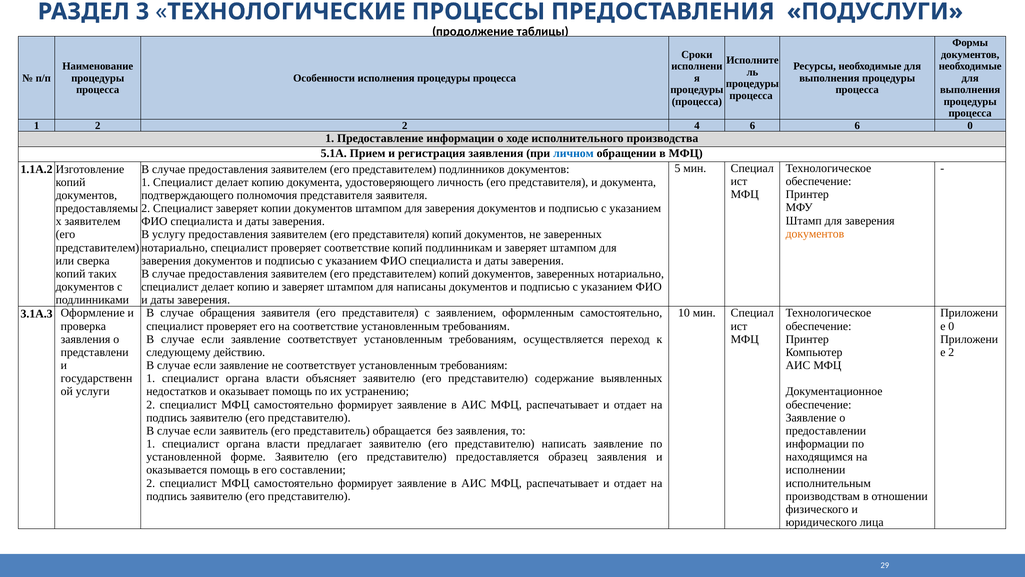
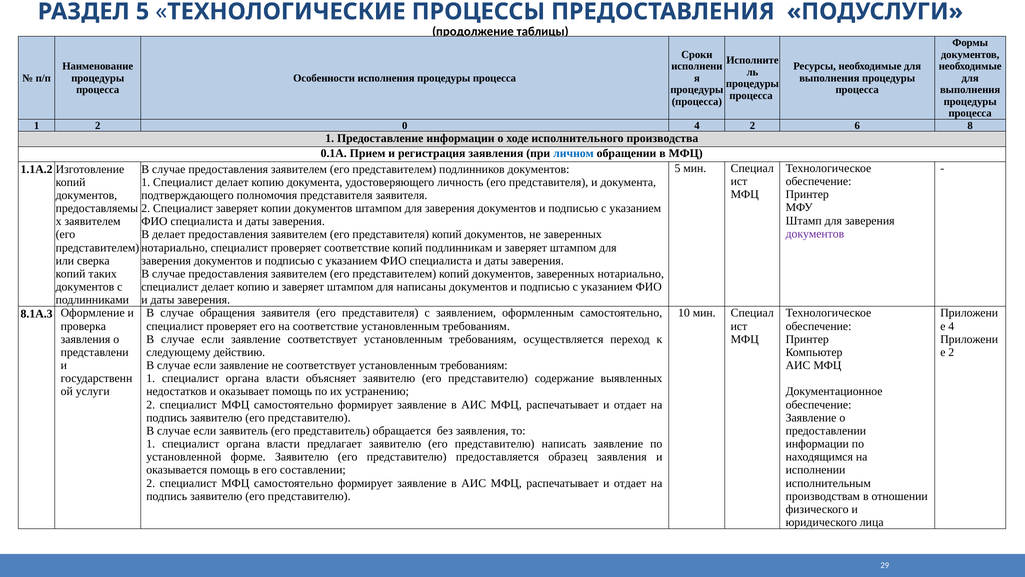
РАЗДЕЛ 3: 3 -> 5 (143, 12)
2 2: 2 -> 0 (405, 125)
4 6: 6 -> 2 (752, 125)
6 0: 0 -> 8 (970, 125)
5.1А: 5.1А -> 0.1А (334, 153)
документов colour: orange -> purple (815, 234)
В услугу: услугу -> делает (169, 234)
3.1А.3: 3.1А.3 -> 8.1А.3 (37, 314)
0: 0 -> 4 (951, 326)
